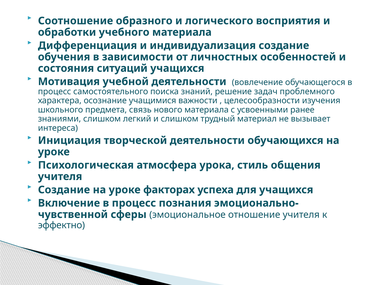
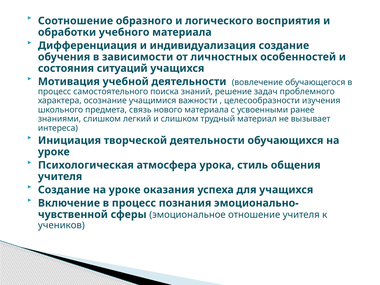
факторах: факторах -> оказания (169, 190)
эффектно: эффектно -> учеников (61, 225)
